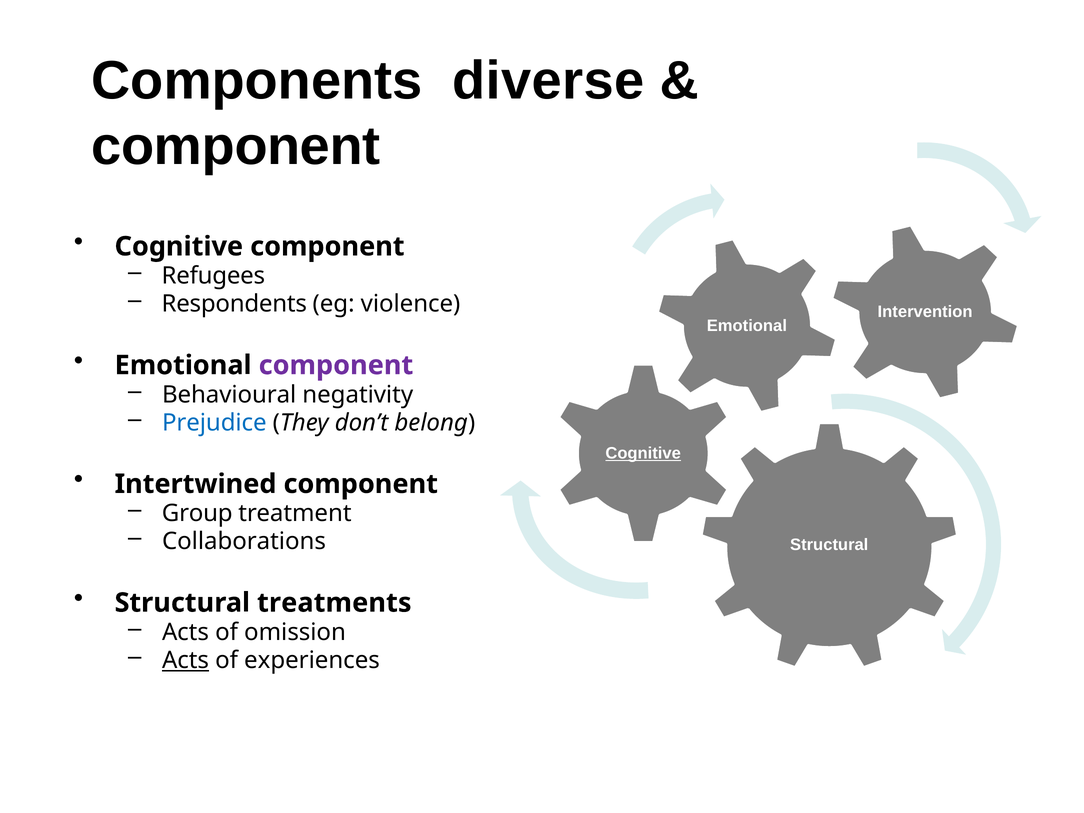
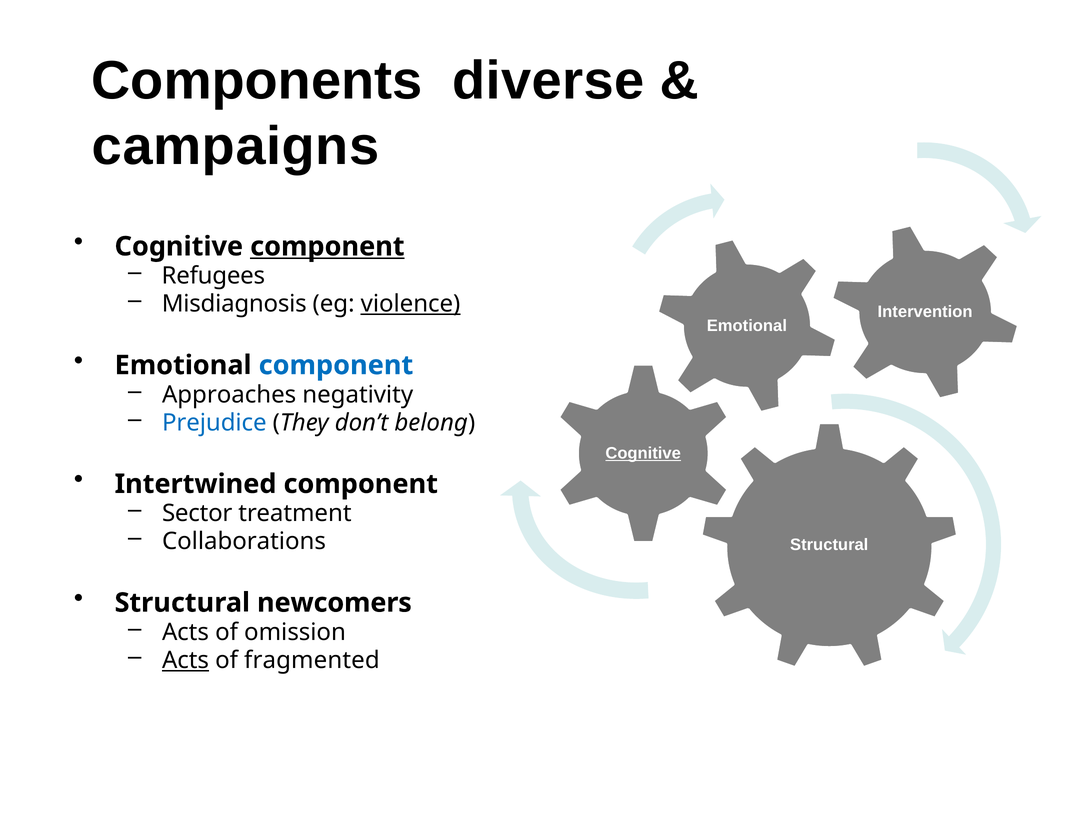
component: component -> campaigns (236, 146)
component underline: none -> present (327, 246)
Respondents: Respondents -> Misdiagnosis (234, 304)
violence underline: none -> present (411, 304)
component colour: purple -> blue (336, 365)
Behavioural: Behavioural -> Approaches (229, 395)
Group: Group -> Sector (197, 514)
treatments: treatments -> newcomers (334, 603)
experiences: experiences -> fragmented (312, 660)
